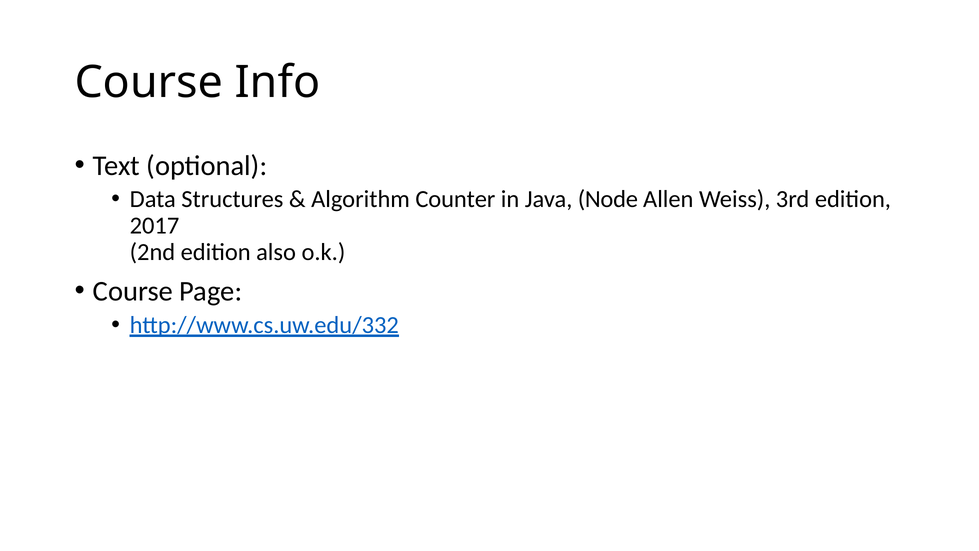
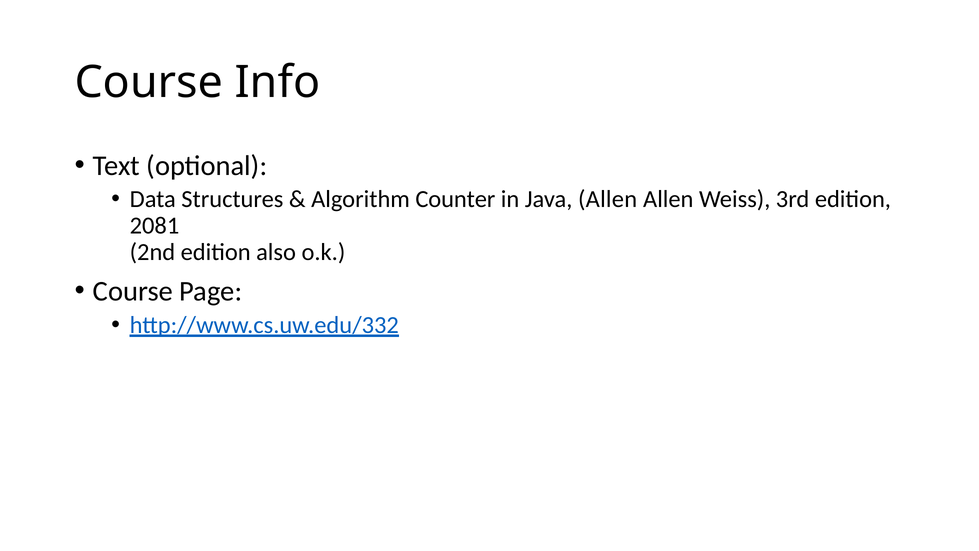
Java Node: Node -> Allen (608, 199)
2017: 2017 -> 2081 (154, 226)
